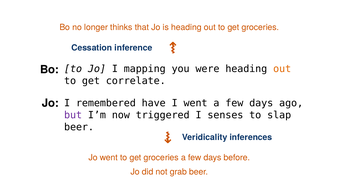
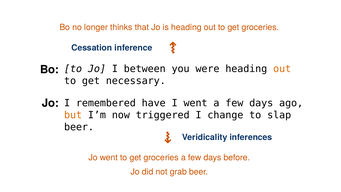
mapping: mapping -> between (145, 69)
correlate: correlate -> necessary (136, 81)
but colour: purple -> orange (73, 115)
senses: senses -> change (225, 115)
